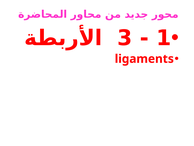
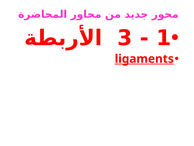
ligaments underline: none -> present (144, 59)
